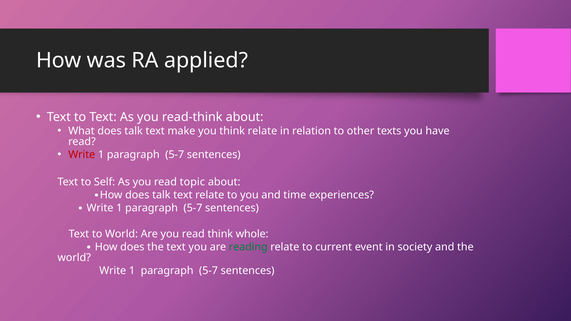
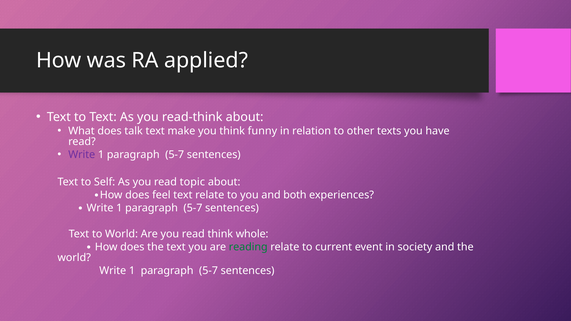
think relate: relate -> funny (262, 131)
Write colour: red -> purple (82, 155)
How does talk: talk -> feel (161, 195)
time: time -> both (295, 195)
